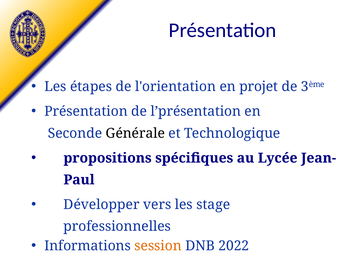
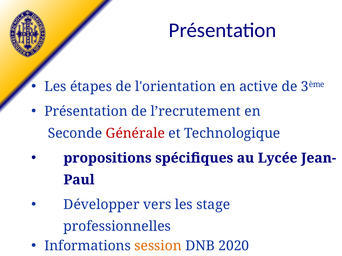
projet: projet -> active (259, 87)
l’présentation: l’présentation -> l’recrutement (196, 112)
Générale colour: black -> red (135, 133)
2022: 2022 -> 2020 (234, 246)
